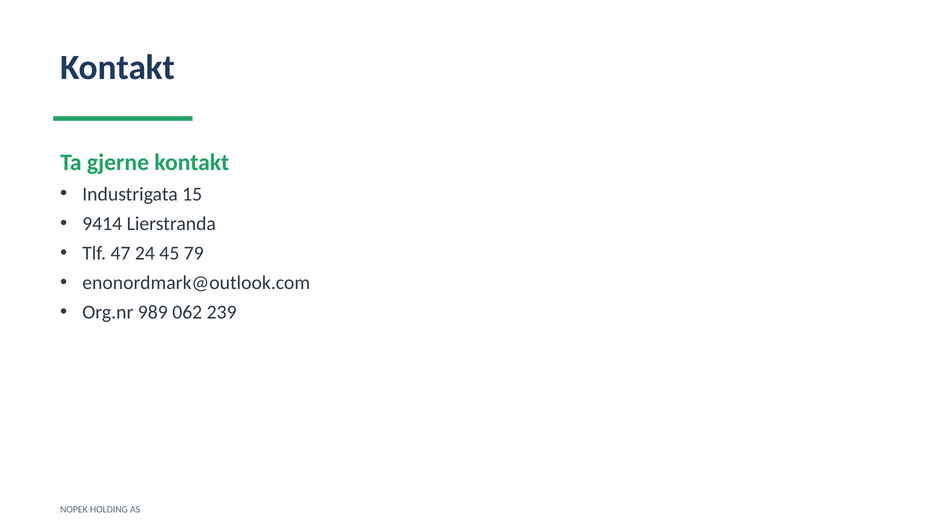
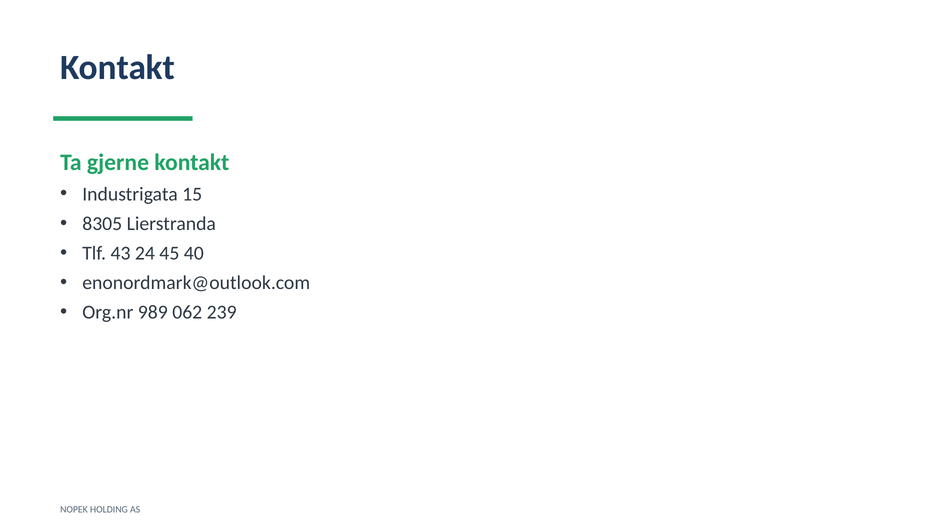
9414: 9414 -> 8305 (102, 224)
47: 47 -> 43 (121, 253)
79: 79 -> 40 (194, 253)
